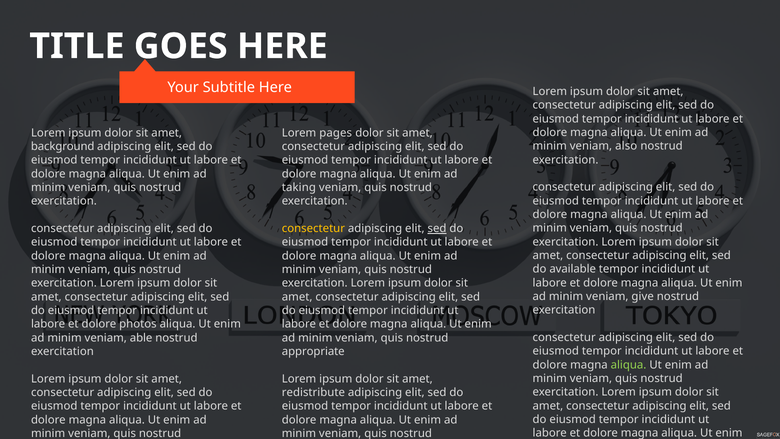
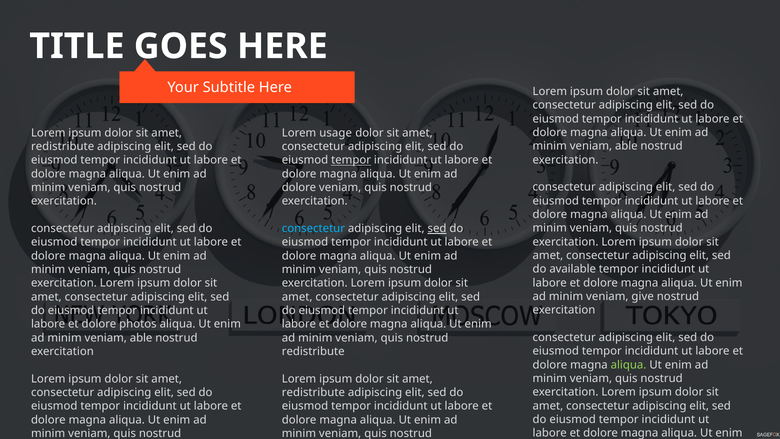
pages: pages -> usage (336, 133)
also: also -> able (626, 146)
background: background -> redistribute (63, 146)
tempor underline: none -> present (351, 160)
taking: taking -> dolore (299, 187)
consectetur colour: yellow -> light blue (313, 228)
appropriate: appropriate -> redistribute (313, 351)
